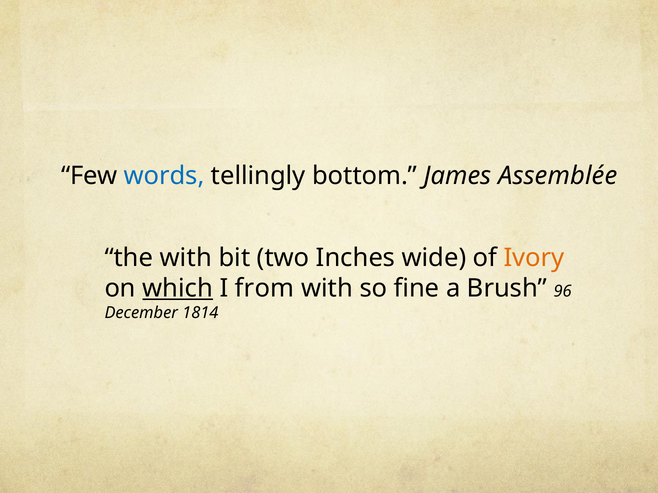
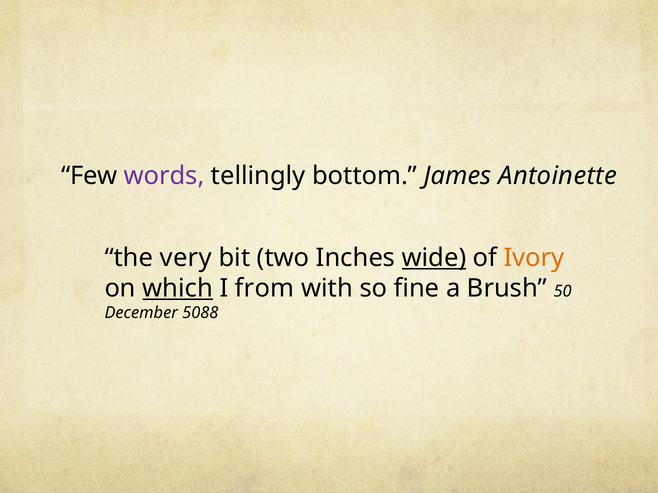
words colour: blue -> purple (164, 176)
Assemblée: Assemblée -> Antoinette (558, 176)
the with: with -> very (186, 258)
wide underline: none -> present (434, 258)
96: 96 -> 50 (563, 292)
1814: 1814 -> 5088 (200, 313)
